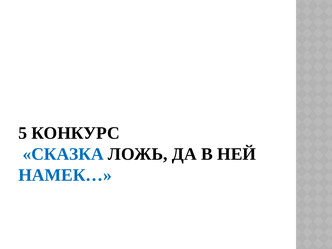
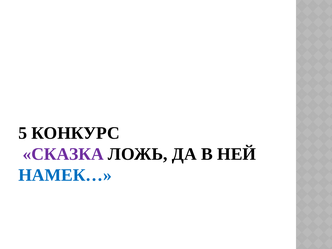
СКАЗКА colour: blue -> purple (63, 154)
